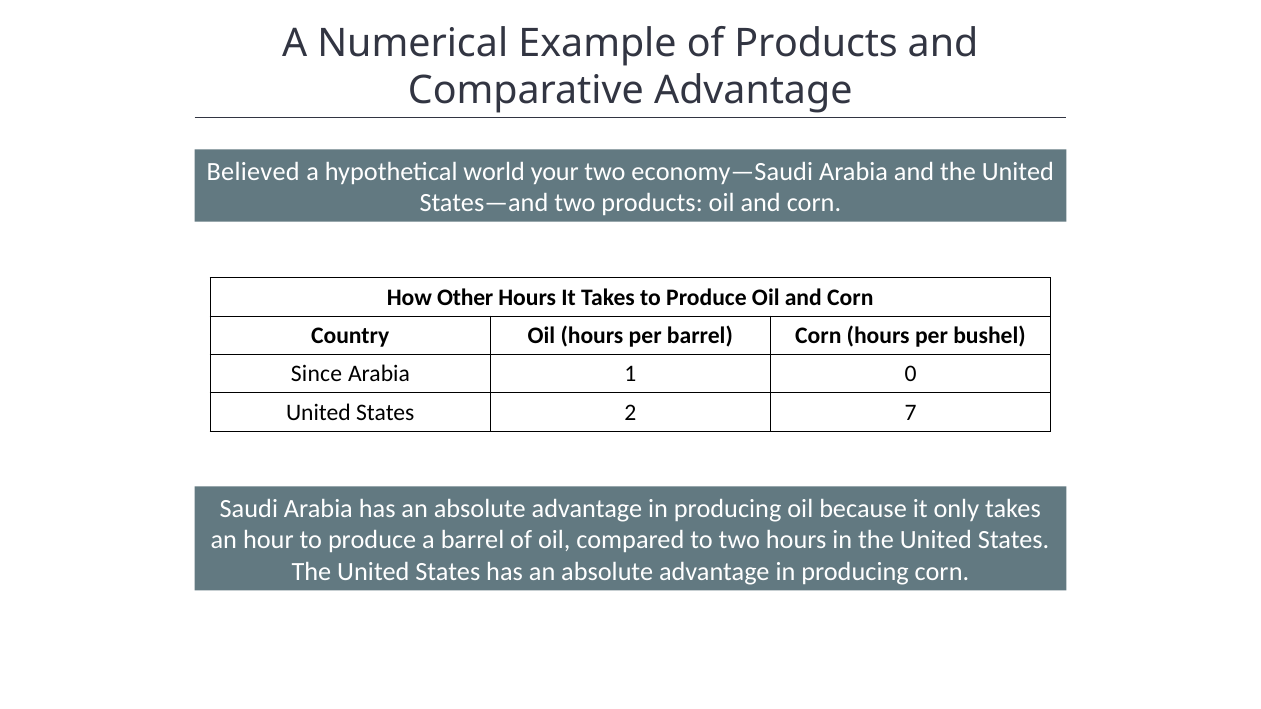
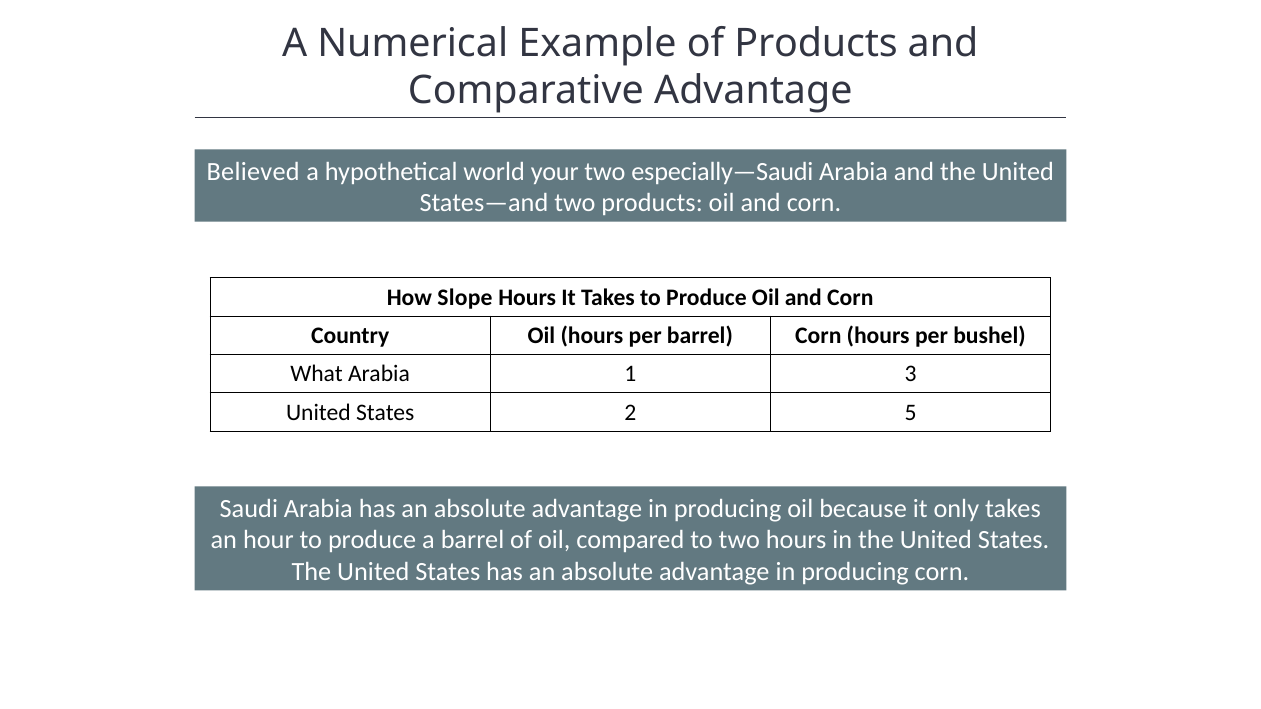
economy—Saudi: economy—Saudi -> especially—Saudi (722, 172)
Other: Other -> Slope (465, 297)
Since: Since -> What (317, 374)
0: 0 -> 3 (911, 374)
7: 7 -> 5 (911, 412)
